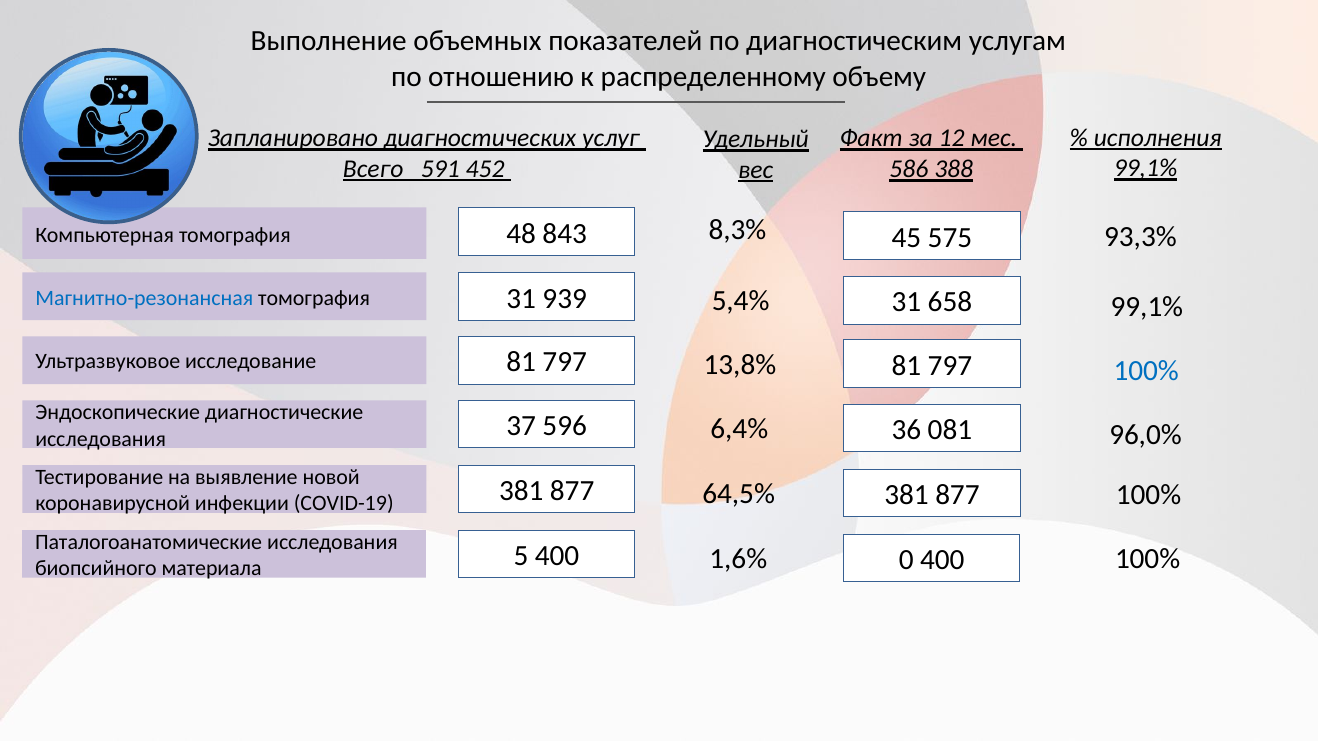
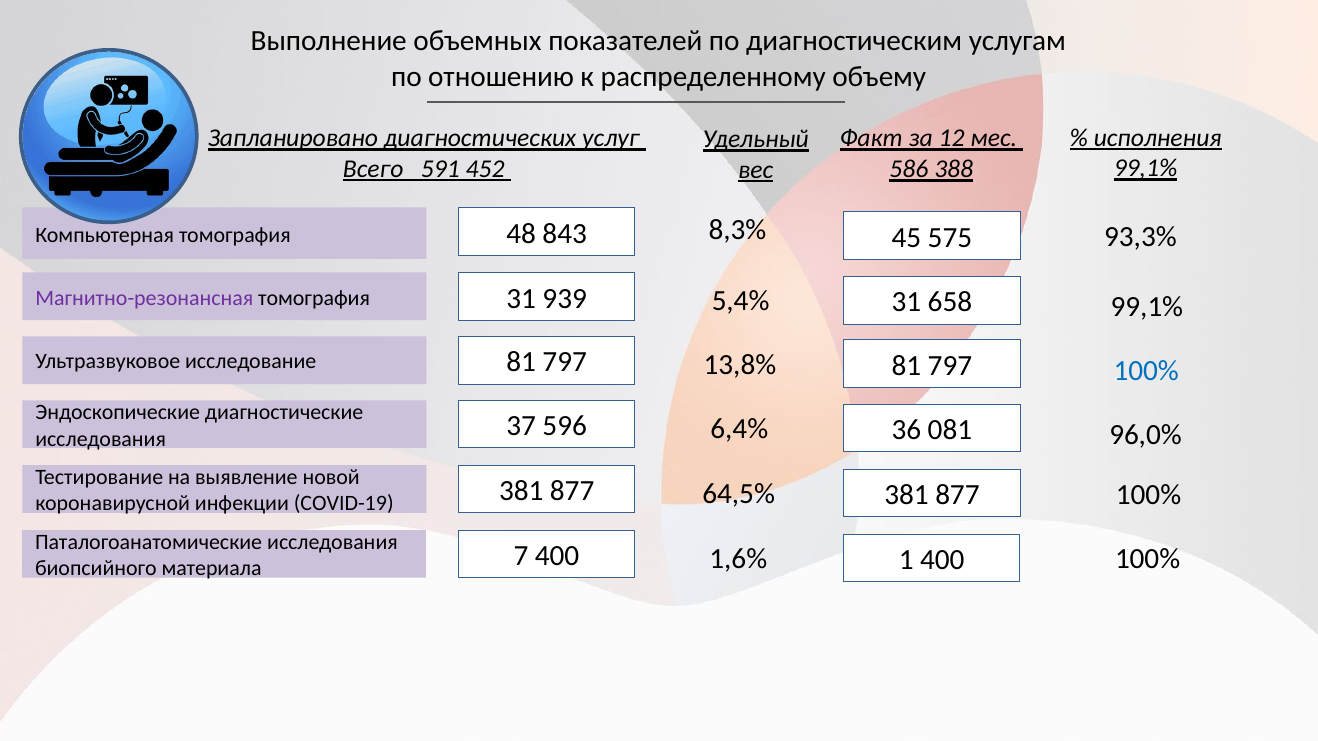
Магнитно-резонансная colour: blue -> purple (144, 298)
5: 5 -> 7 (521, 556)
0: 0 -> 1 (906, 560)
